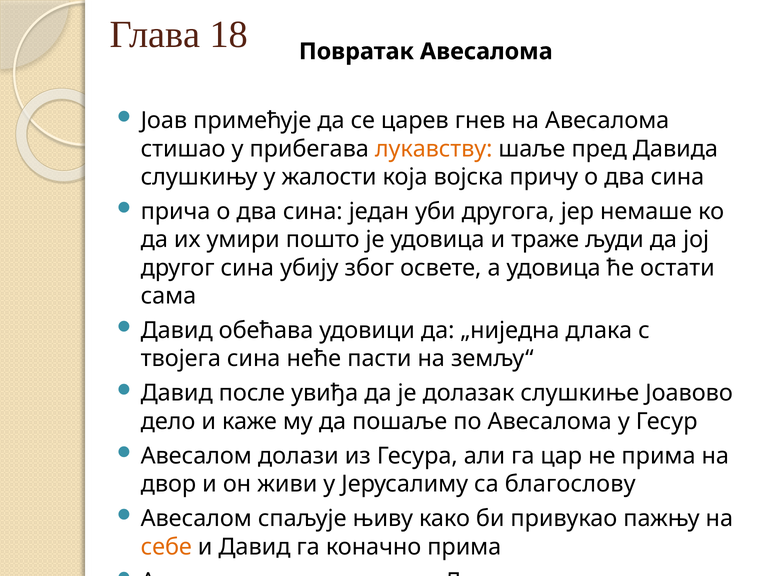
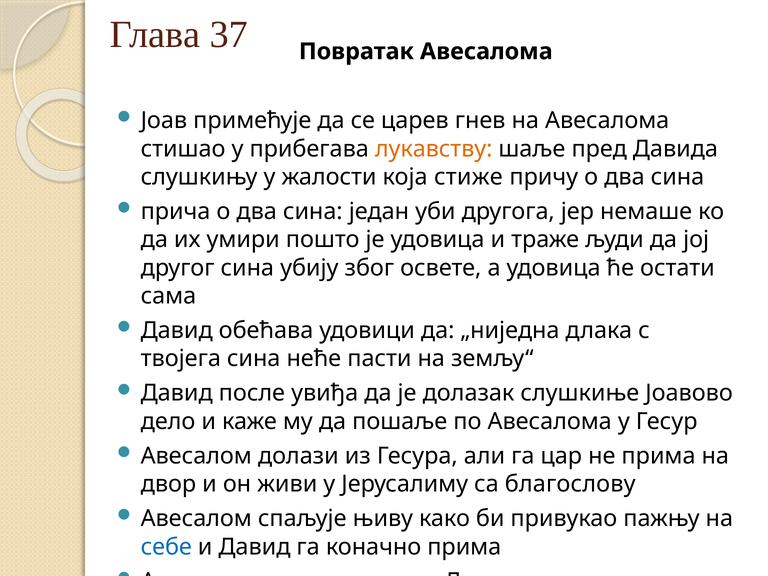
18: 18 -> 37 (229, 35)
војска: војска -> стиже (468, 177)
себе colour: orange -> blue (166, 547)
